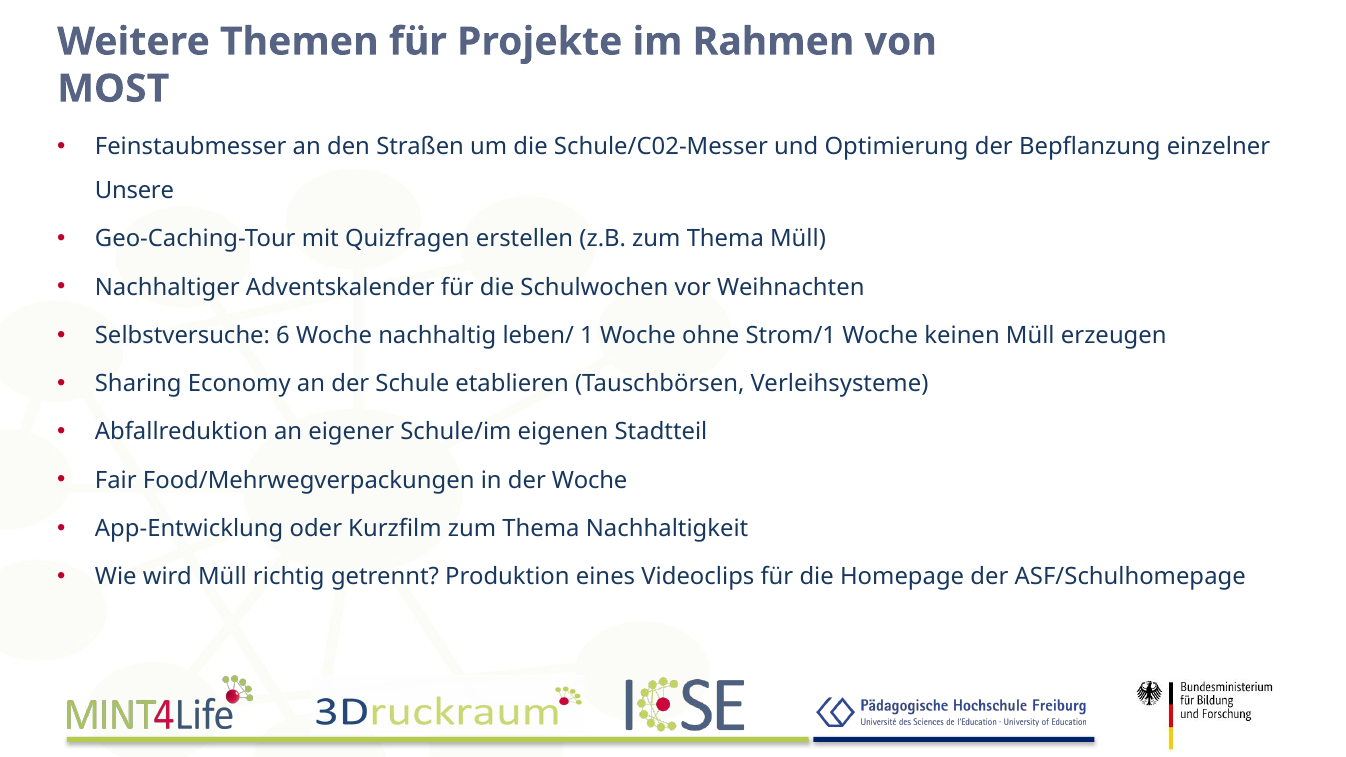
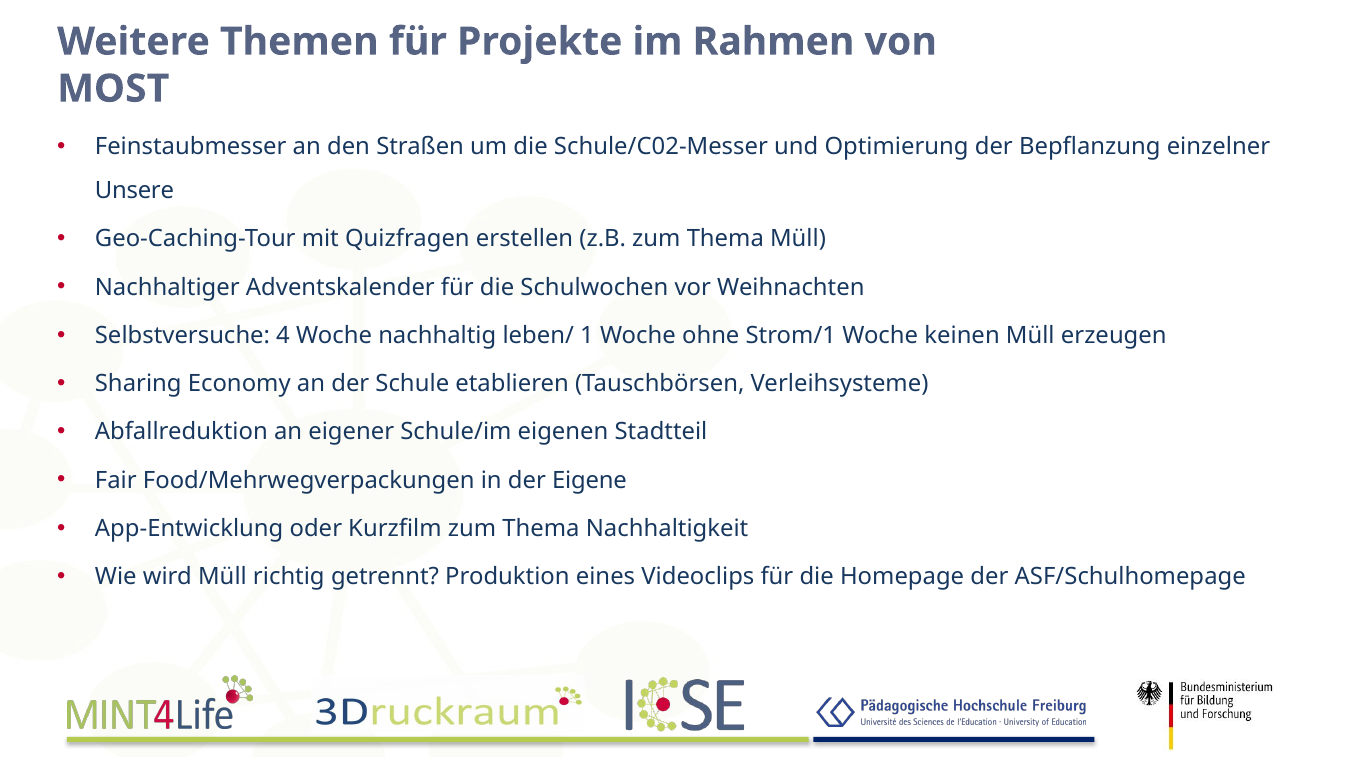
6: 6 -> 4 (283, 336)
der Woche: Woche -> Eigene (590, 480)
